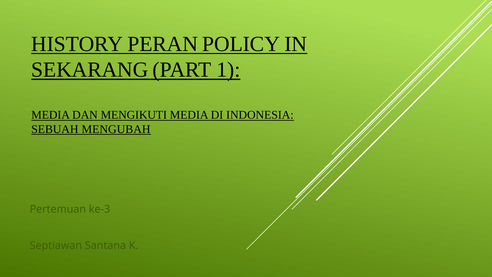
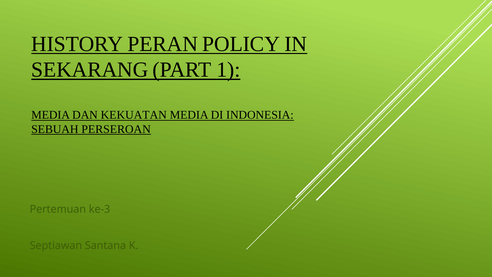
MENGIKUTI: MENGIKUTI -> KEKUATAN (134, 115)
MENGUBAH: MENGUBAH -> PERSEROAN (116, 129)
